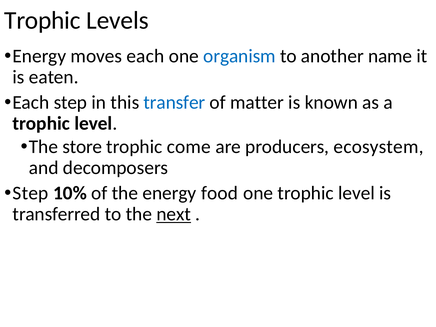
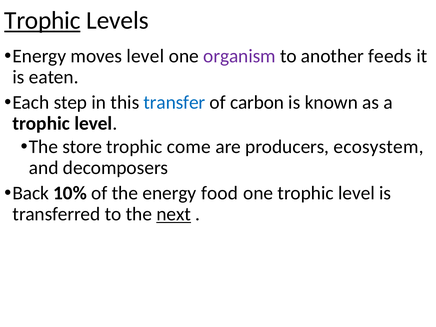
Trophic underline: none -> present (42, 21)
moves each: each -> level (145, 56)
organism colour: blue -> purple (240, 56)
name: name -> feeds (390, 56)
matter: matter -> carbon (257, 103)
Step: Step -> Back (31, 193)
